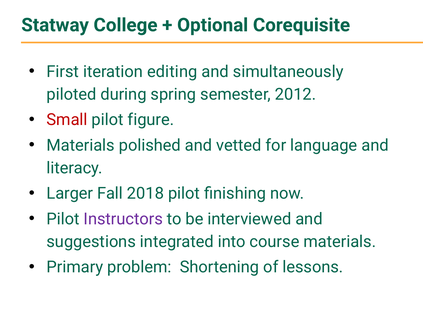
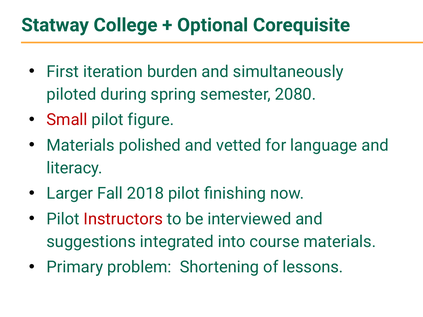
editing: editing -> burden (172, 72)
2012: 2012 -> 2080 (296, 94)
Instructors colour: purple -> red (123, 219)
